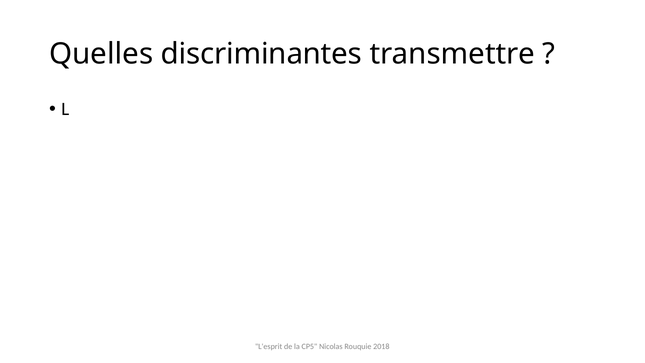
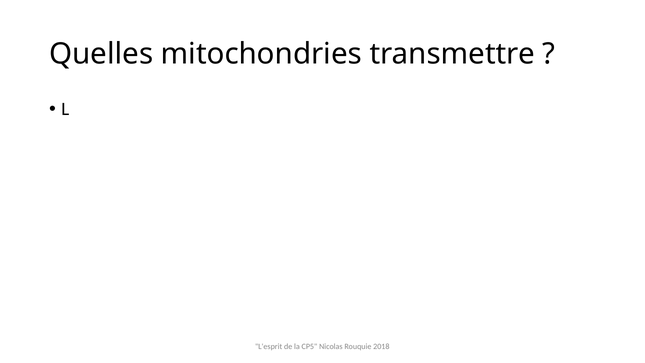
discriminantes: discriminantes -> mitochondries (261, 54)
